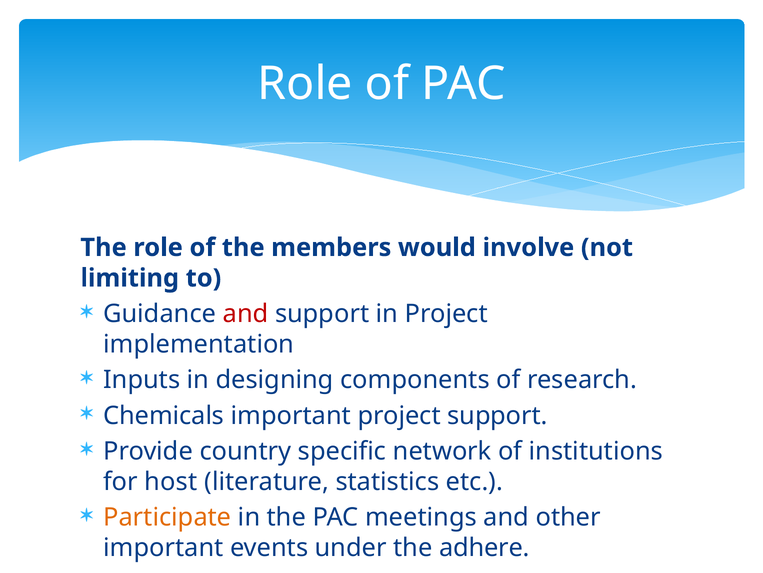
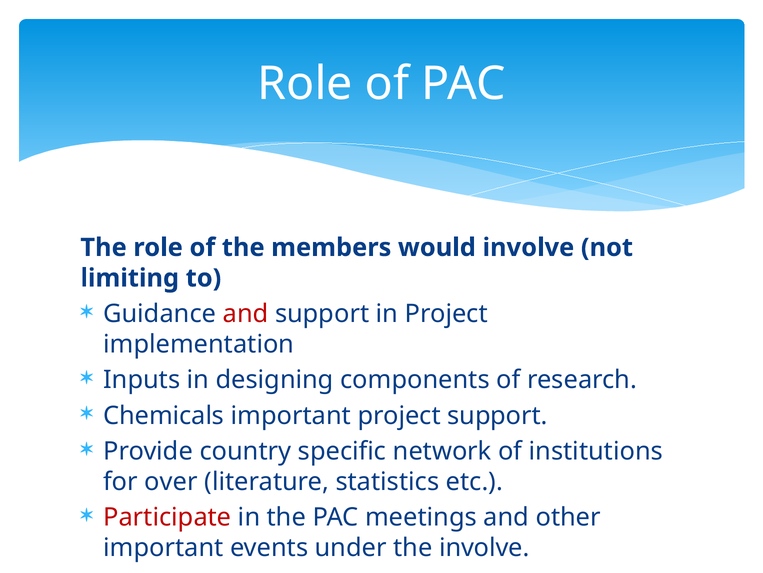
host: host -> over (171, 481)
Participate colour: orange -> red (167, 517)
the adhere: adhere -> involve (484, 547)
